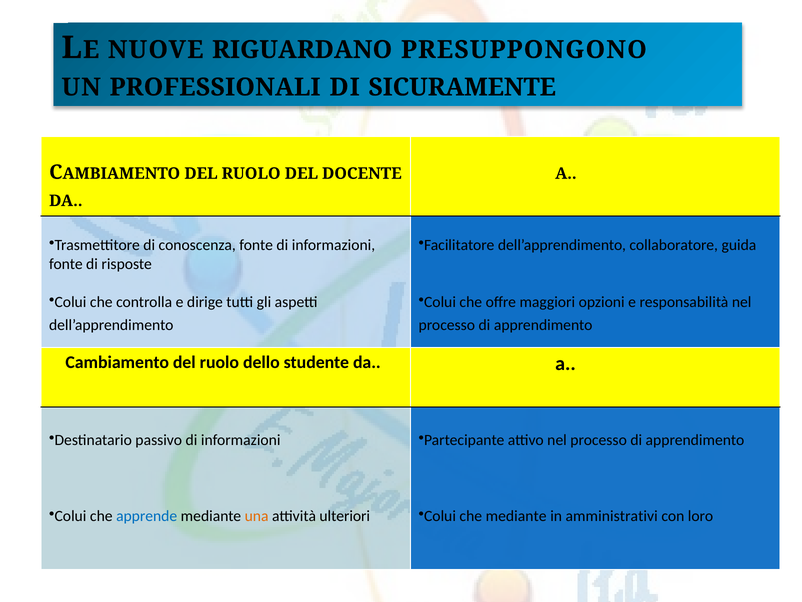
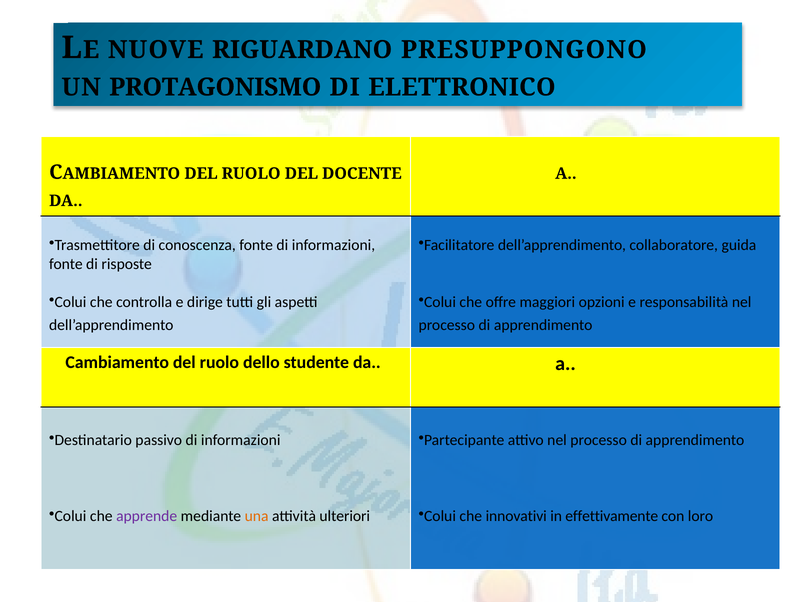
PROFESSIONALI: PROFESSIONALI -> PROTAGONISMO (215, 87)
SICURAMENTE: SICURAMENTE -> ELETTRONICO (462, 87)
apprende colour: blue -> purple (147, 515)
che mediante: mediante -> innovativi (516, 515)
amministrativi: amministrativi -> effettivamente (612, 515)
